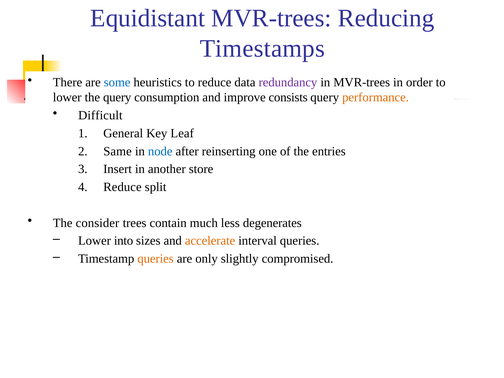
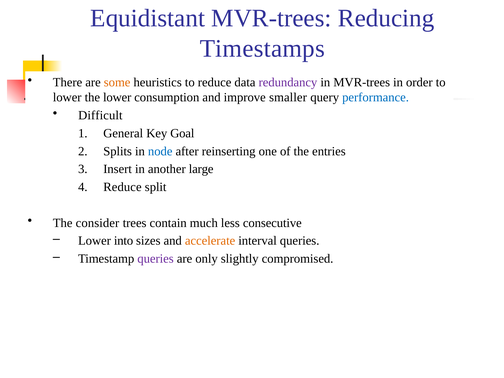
some colour: blue -> orange (117, 82)
the query: query -> lower (117, 97)
consists: consists -> smaller (288, 97)
performance colour: orange -> blue (376, 97)
Leaf: Leaf -> Goal (182, 133)
Same: Same -> Splits (118, 151)
store: store -> large (201, 169)
degenerates: degenerates -> consecutive (272, 223)
queries colour: orange -> purple (156, 259)
